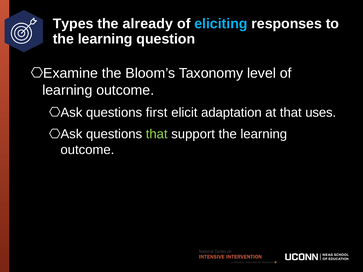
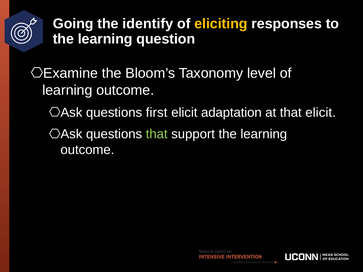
Types: Types -> Going (73, 24)
already: already -> identify (148, 24)
eliciting colour: light blue -> yellow (221, 24)
that uses: uses -> elicit (321, 113)
